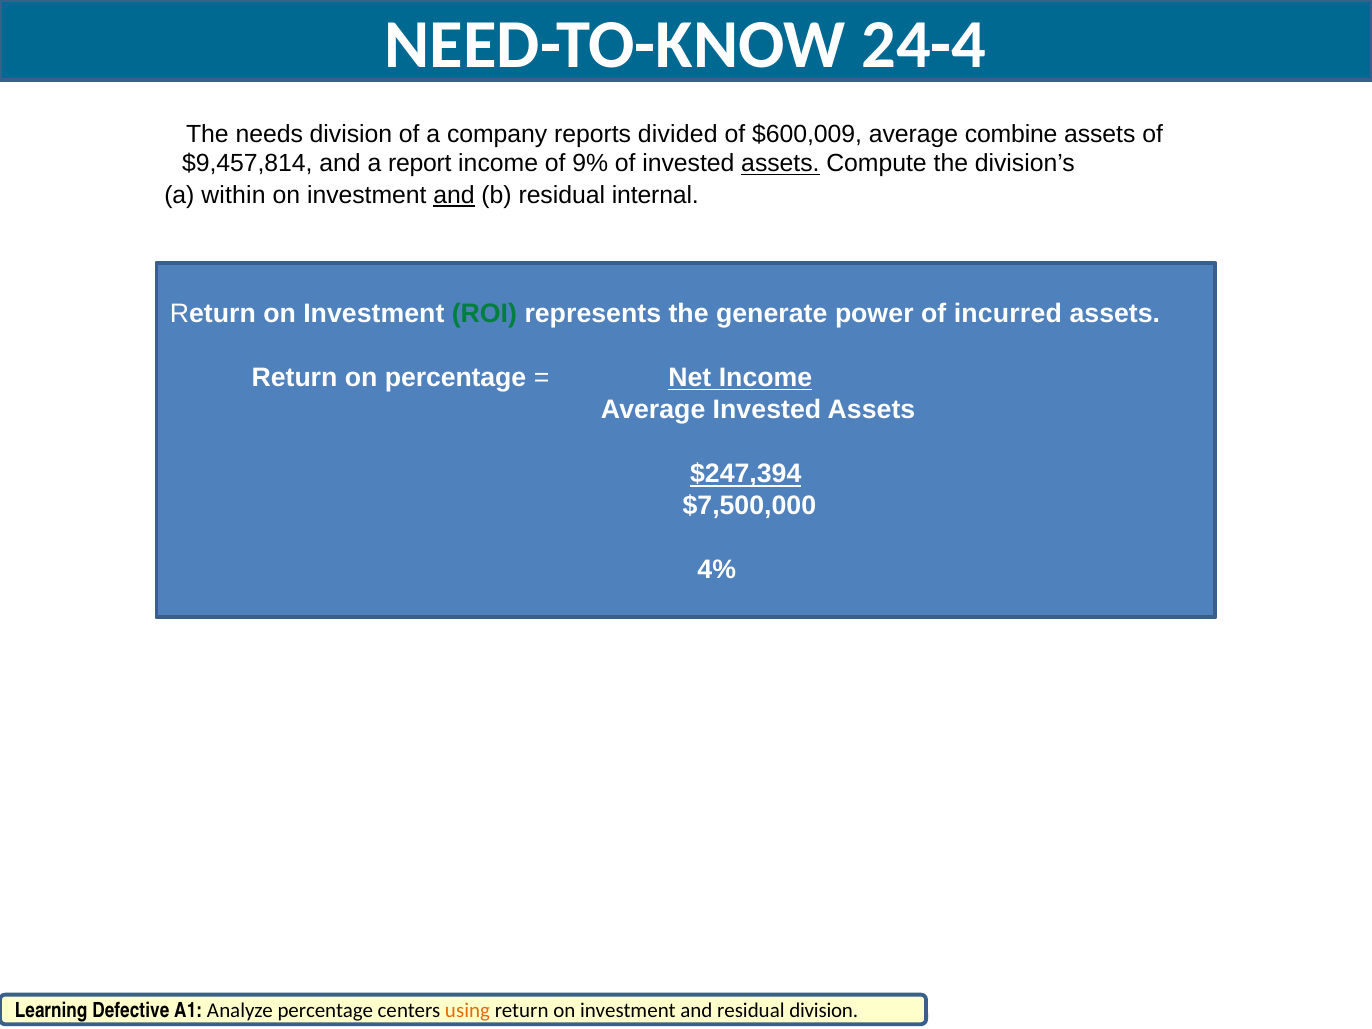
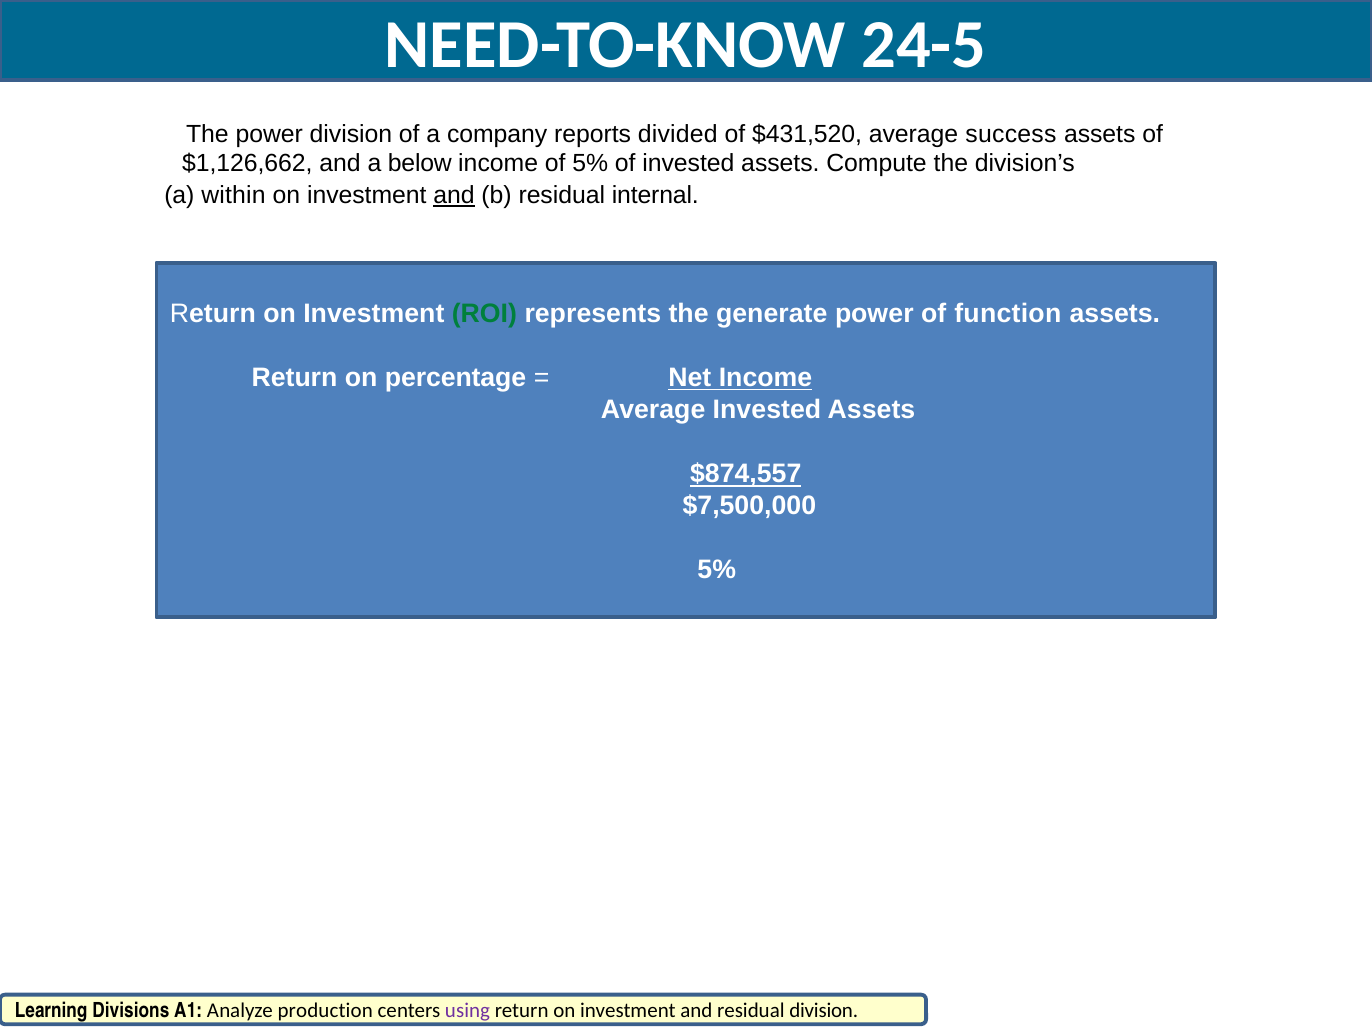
24-4: 24-4 -> 24-5 (924, 45)
The needs: needs -> power (269, 134)
$600,009: $600,009 -> $431,520 (807, 134)
combine: combine -> success (1011, 134)
$9,457,814: $9,457,814 -> $1,126,662 (247, 164)
report: report -> below (420, 164)
of 9%: 9% -> 5% (590, 164)
assets underline: present -> none (780, 164)
incurred: incurred -> function (1008, 314)
$247,394: $247,394 -> $874,557 (746, 474)
4%: 4% -> 5% (717, 570)
Defective: Defective -> Divisions (131, 1011)
Analyze percentage: percentage -> production (325, 1011)
using colour: orange -> purple (467, 1011)
